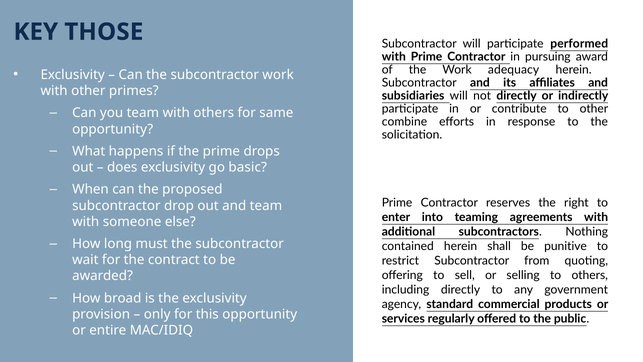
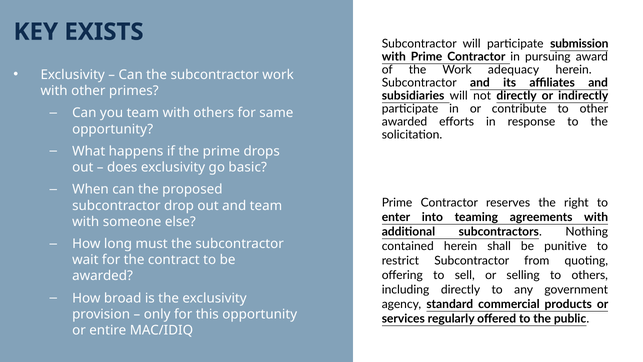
THOSE: THOSE -> EXISTS (104, 32)
performed: performed -> submission (579, 44)
combine: combine -> awarded (405, 122)
